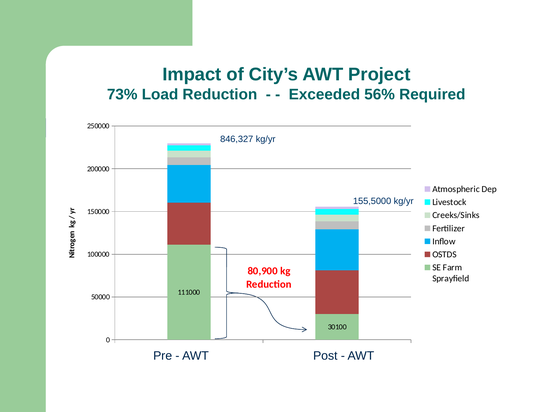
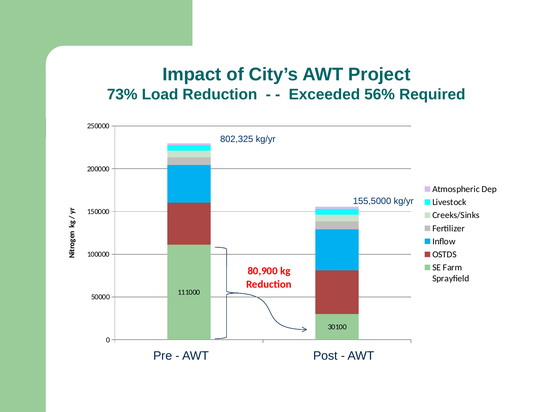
846,327: 846,327 -> 802,325 (237, 139)
